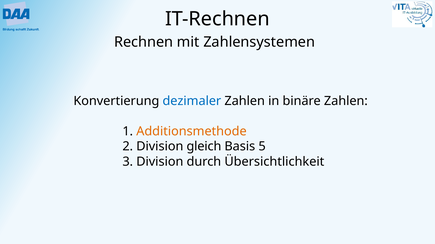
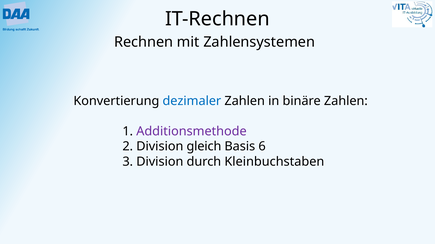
Additionsmethode colour: orange -> purple (191, 132)
5: 5 -> 6 (262, 147)
Übersichtlichkeit: Übersichtlichkeit -> Kleinbuchstaben (274, 162)
